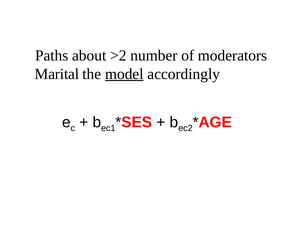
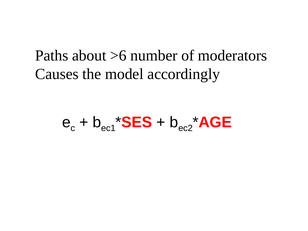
>2: >2 -> >6 (118, 55)
Marital: Marital -> Causes (57, 74)
model underline: present -> none (124, 74)
